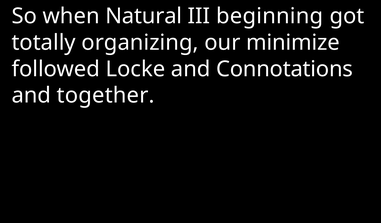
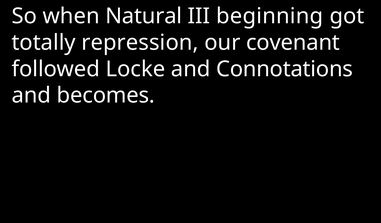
organizing: organizing -> repression (140, 43)
minimize: minimize -> covenant (293, 43)
together: together -> becomes (106, 96)
